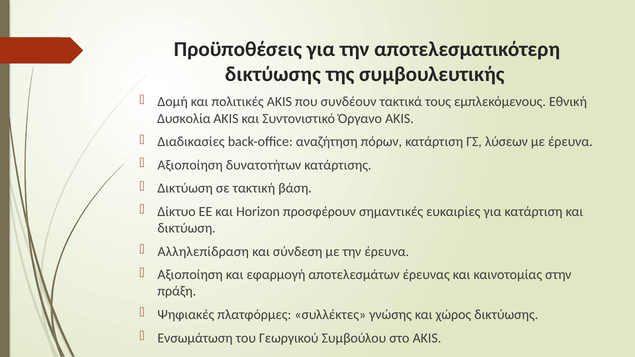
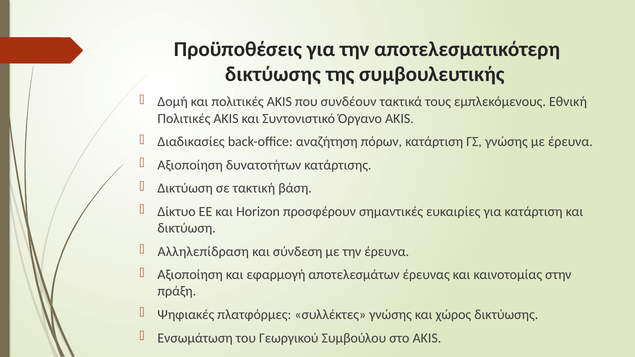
Δυσκολία: Δυσκολία -> Πολιτικές (184, 118)
ΓΣ λύσεων: λύσεων -> γνώσης (506, 142)
